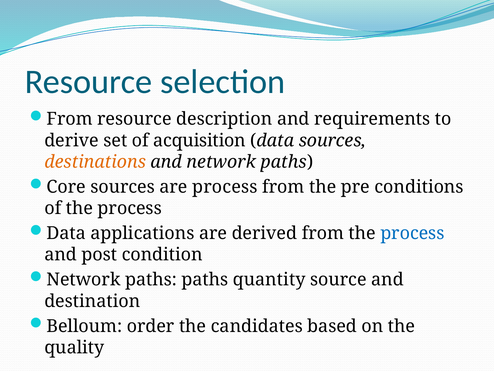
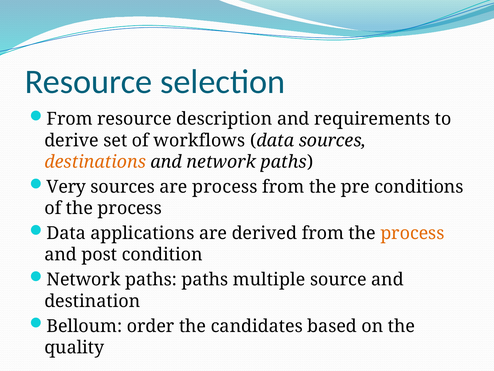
acquisition: acquisition -> workflows (199, 140)
Core: Core -> Very (66, 187)
process colour: blue -> orange (412, 233)
quantity: quantity -> multiple (269, 279)
